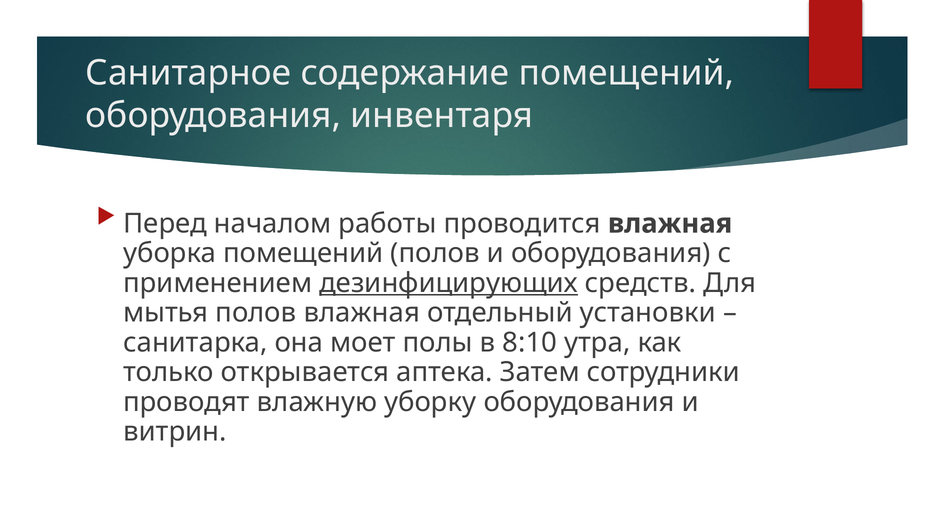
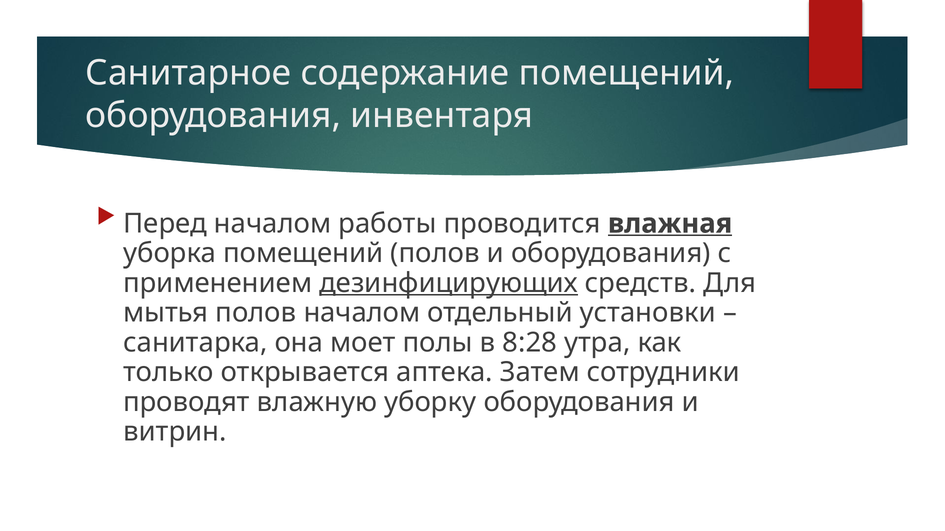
влажная underline: none -> present (670, 224)
полов влажная: влажная -> началом (362, 313)
8:10: 8:10 -> 8:28 (530, 343)
